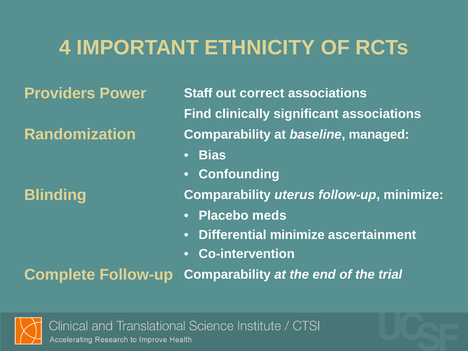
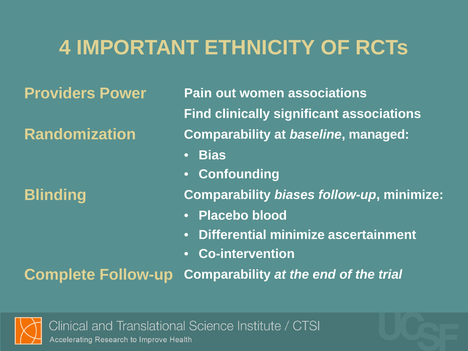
Staff: Staff -> Pain (198, 93)
correct: correct -> women (262, 93)
uterus: uterus -> biases (295, 195)
meds: meds -> blood (269, 216)
